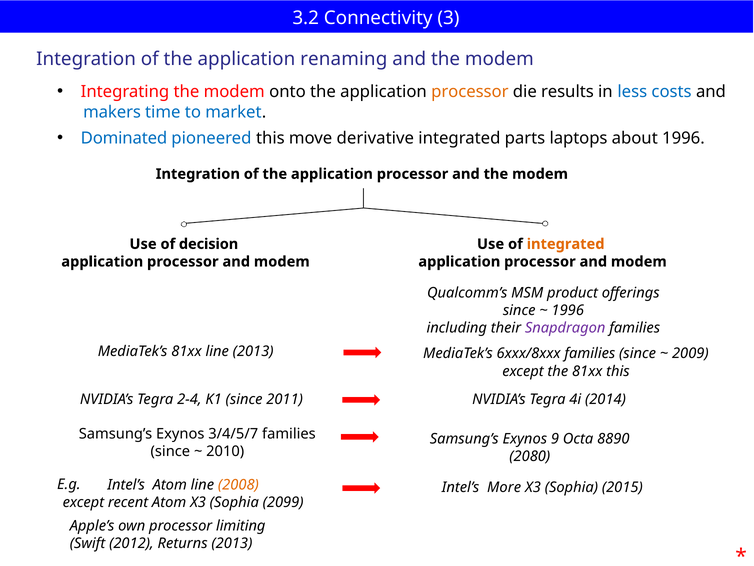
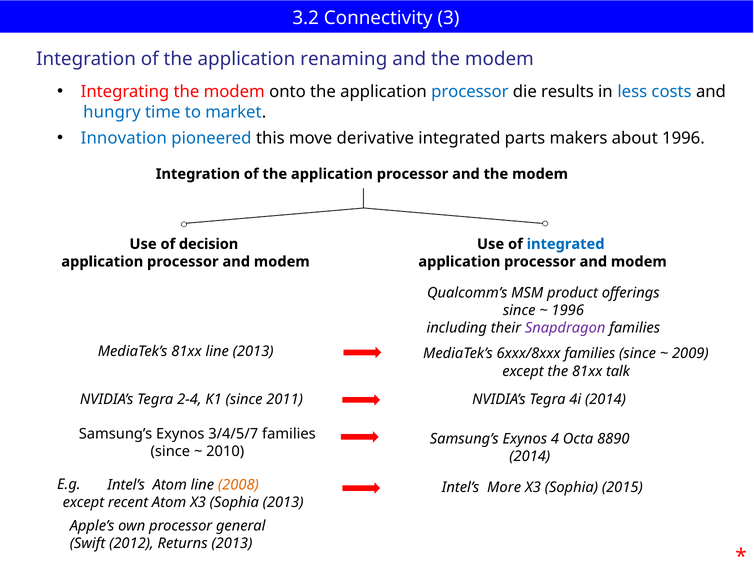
processor colour: orange -> blue (470, 92)
makers: makers -> hungry (112, 112)
Dominated: Dominated -> Innovation (124, 138)
laptops: laptops -> makers (579, 138)
integrated colour: orange -> blue (566, 244)
81xx this: this -> talk (618, 371)
9: 9 -> 4 (555, 439)
2080: 2080 -> 2014 (530, 456)
Sophia 2099: 2099 -> 2013 (283, 502)
limiting: limiting -> general (241, 525)
